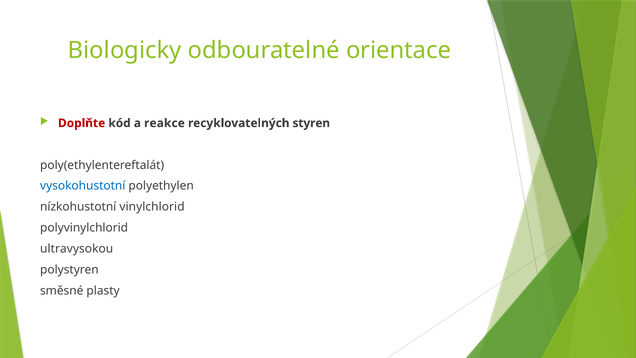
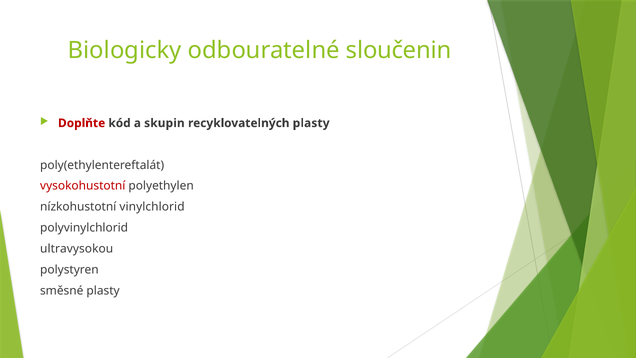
orientace: orientace -> sloučenin (399, 50)
reakce: reakce -> skupin (164, 123)
recyklovatelných styren: styren -> plasty (311, 123)
vysokohustotní colour: blue -> red (83, 186)
